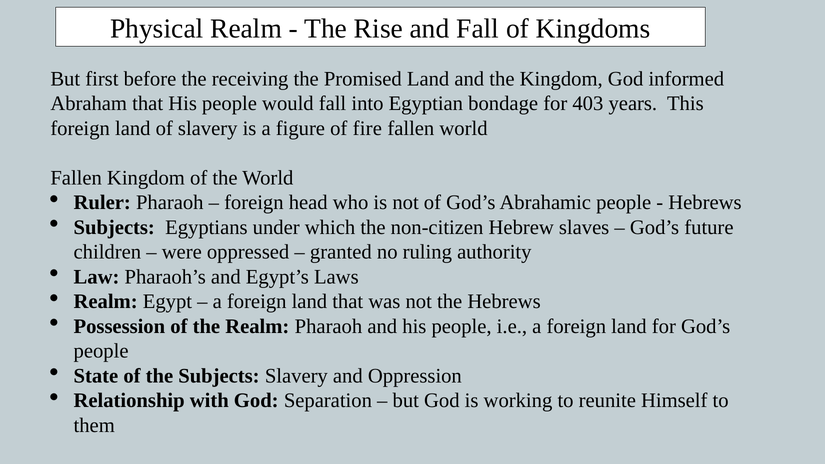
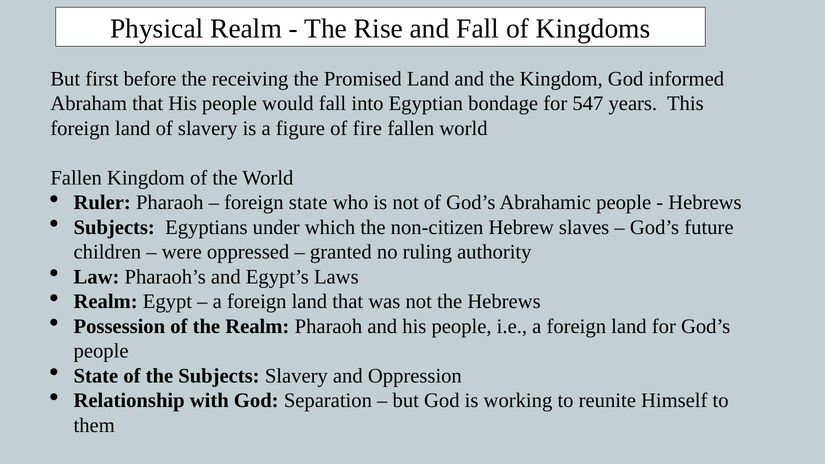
403: 403 -> 547 (588, 104)
foreign head: head -> state (308, 203)
